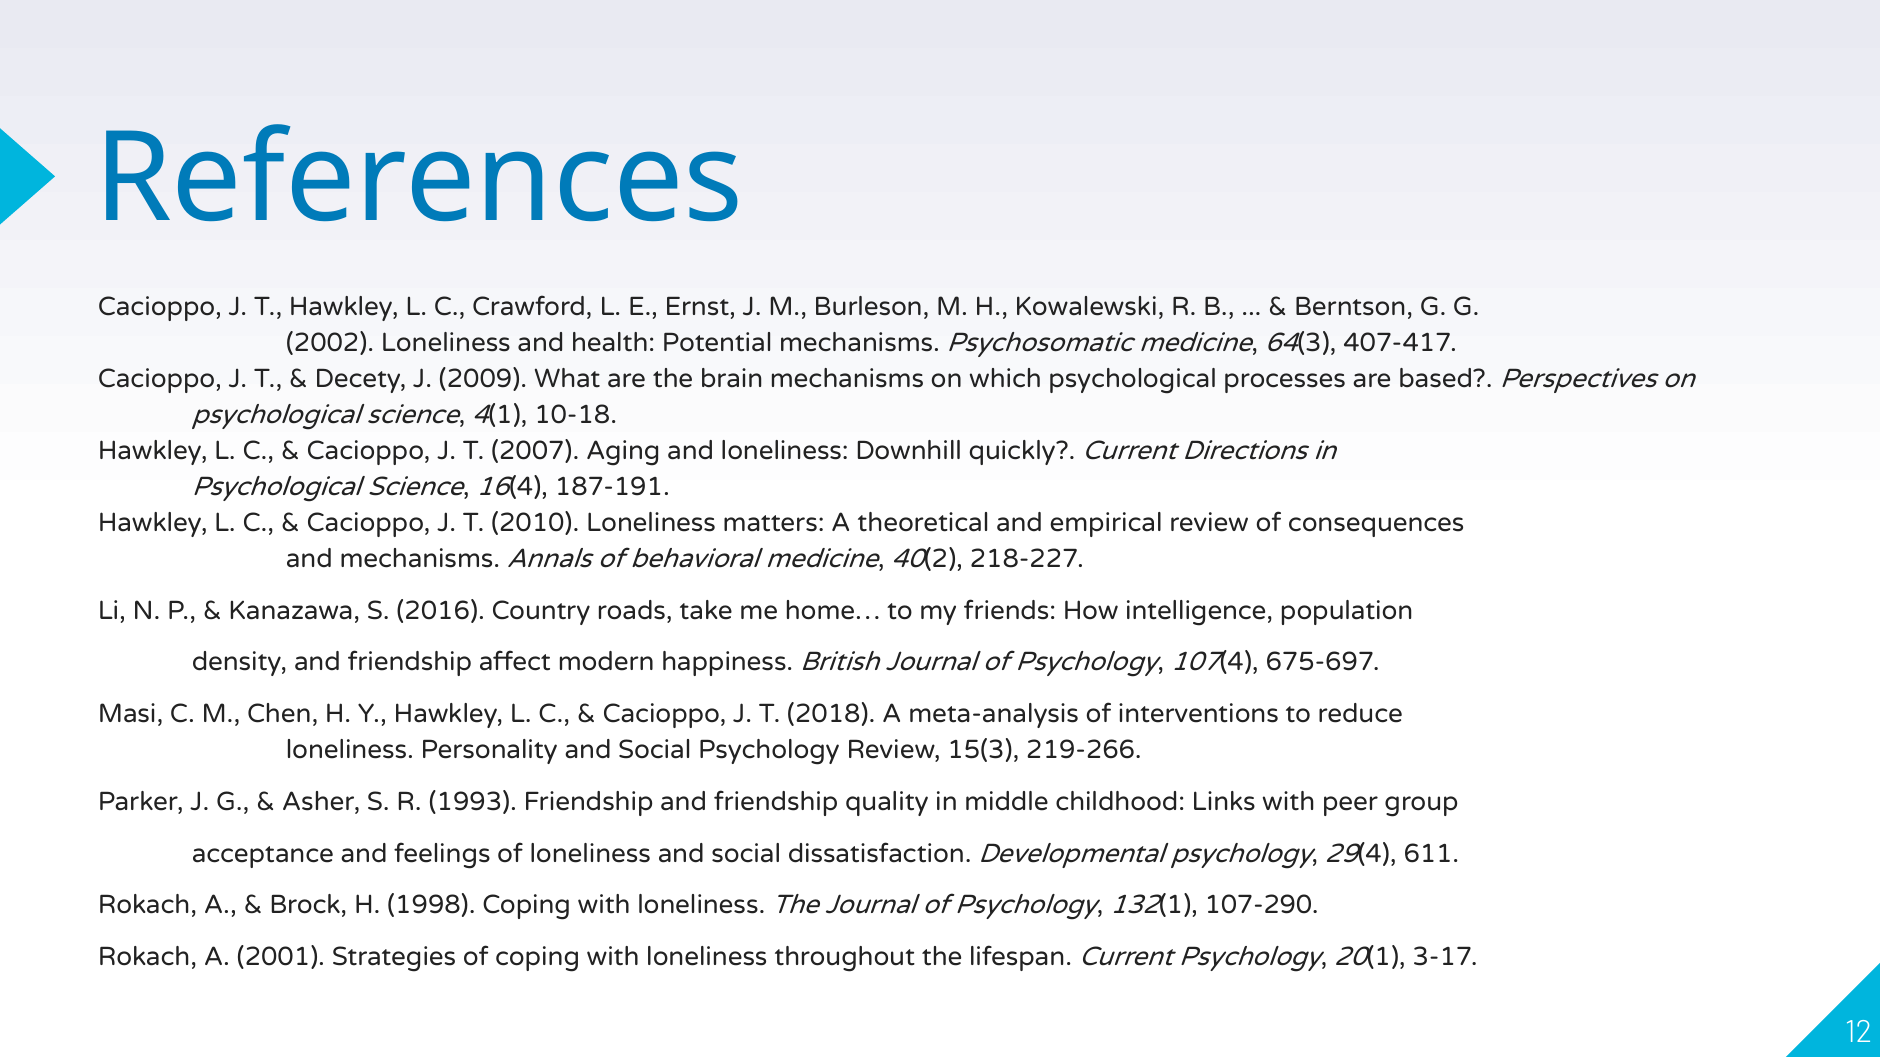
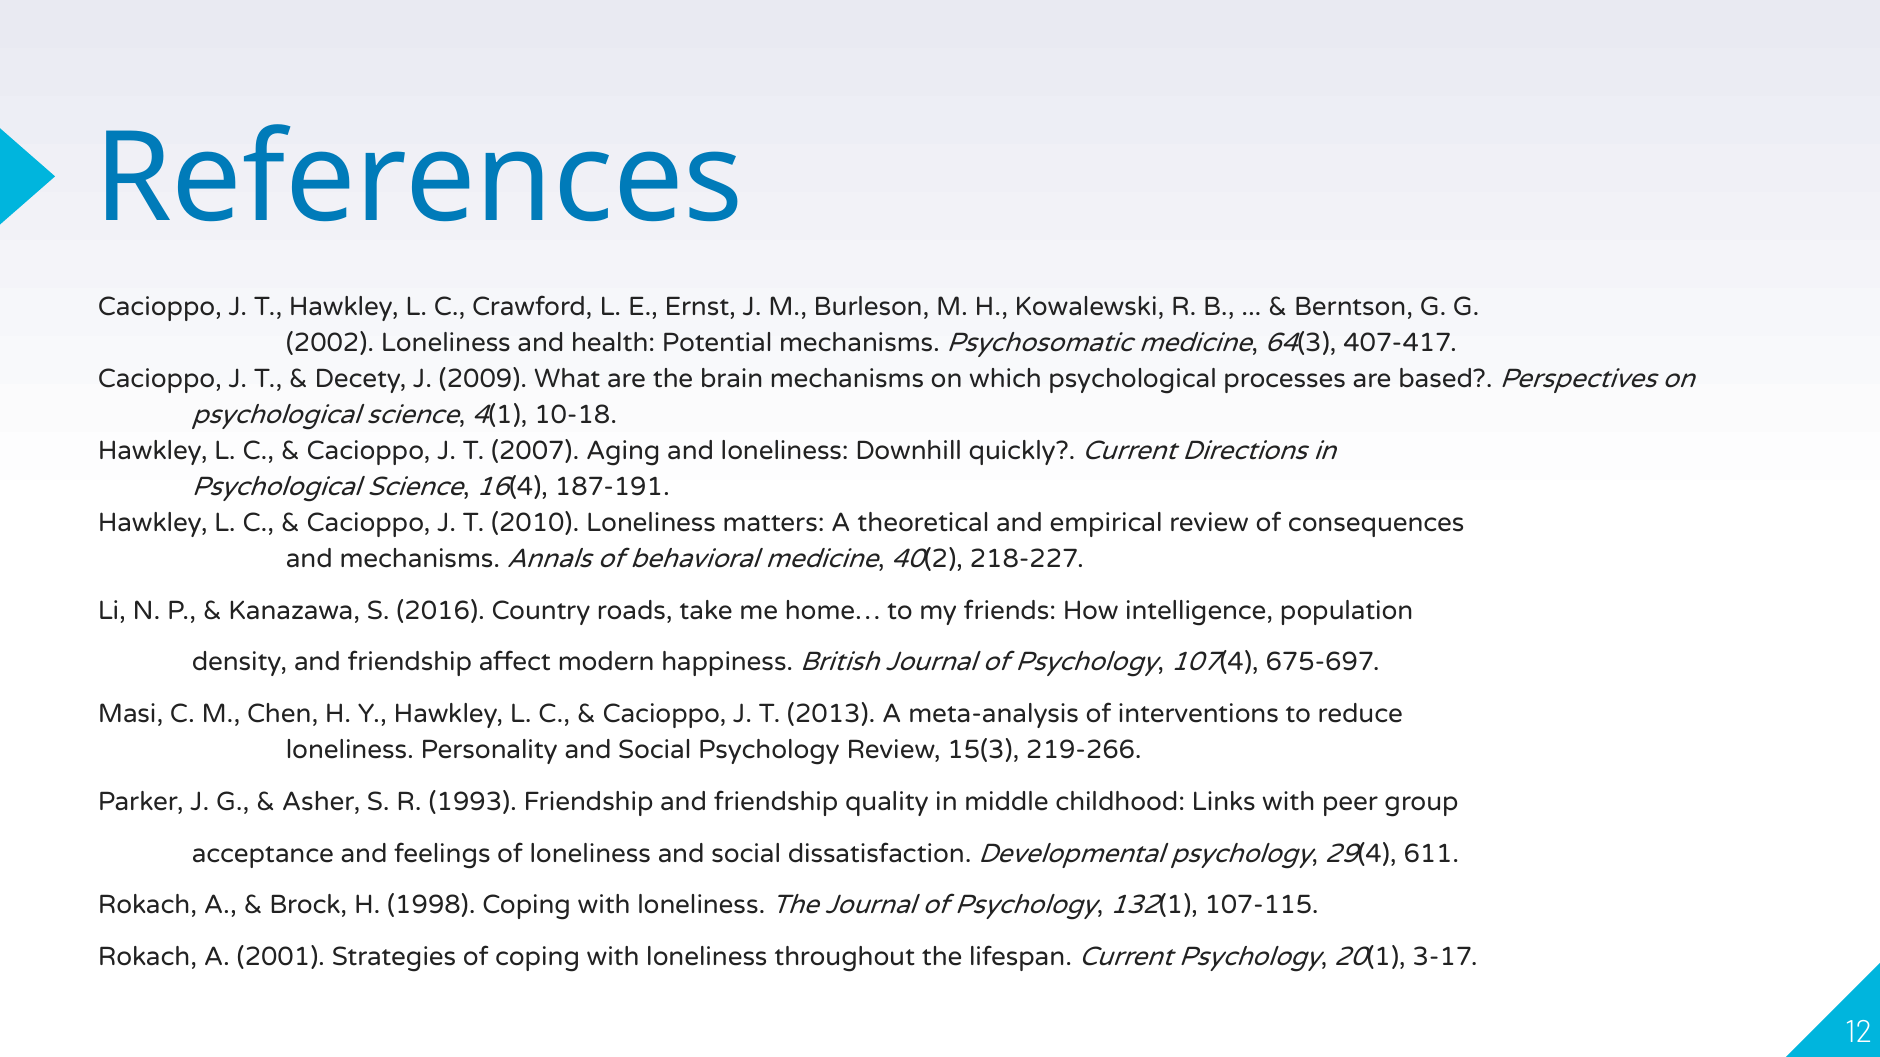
2018: 2018 -> 2013 (831, 714)
107-290: 107-290 -> 107-115 (1262, 906)
